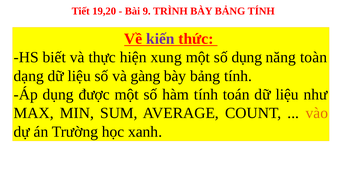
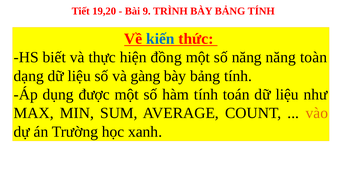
kiến colour: purple -> blue (160, 39)
xung: xung -> đồng (166, 57)
số dụng: dụng -> năng (247, 57)
